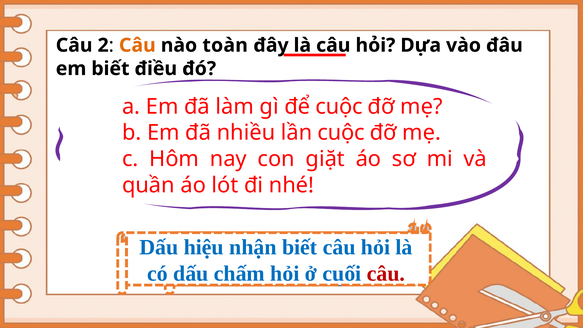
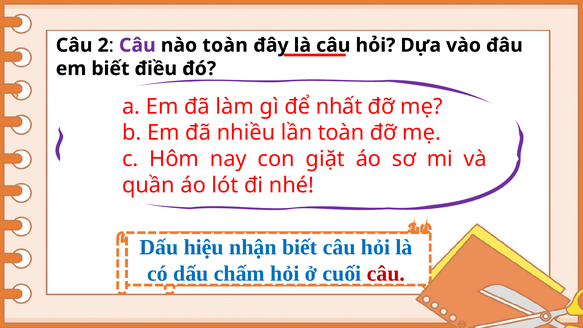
Câu colour: orange -> purple (137, 45)
để cuộc: cuộc -> nhất (339, 107)
lần cuộc: cuộc -> toàn (341, 133)
